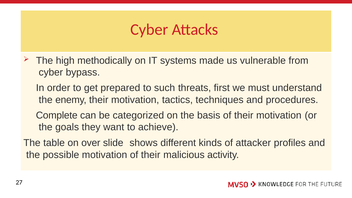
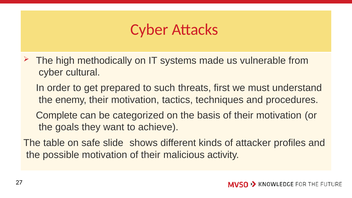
bypass: bypass -> cultural (83, 72)
over: over -> safe (91, 143)
